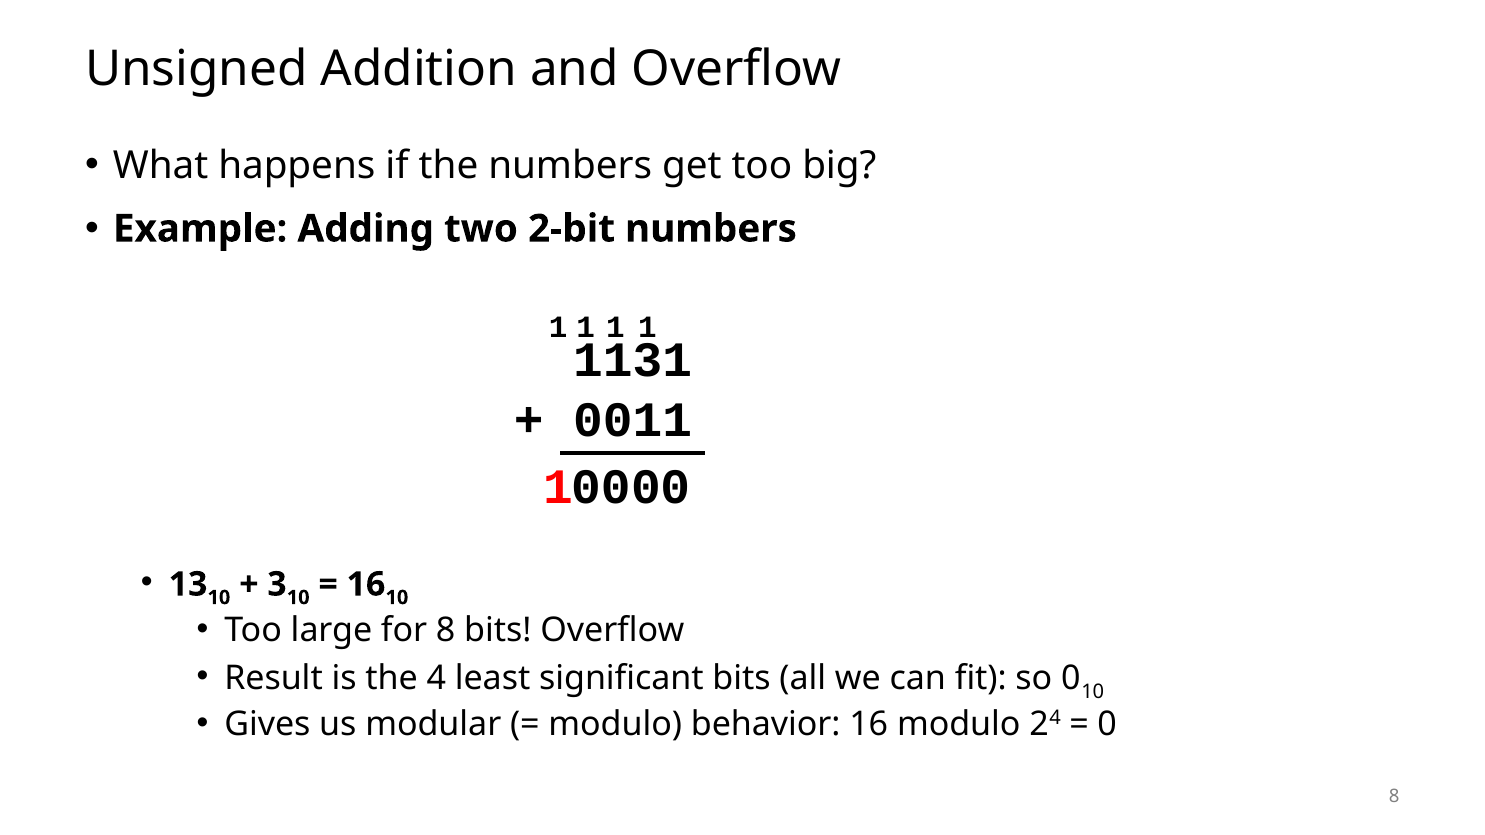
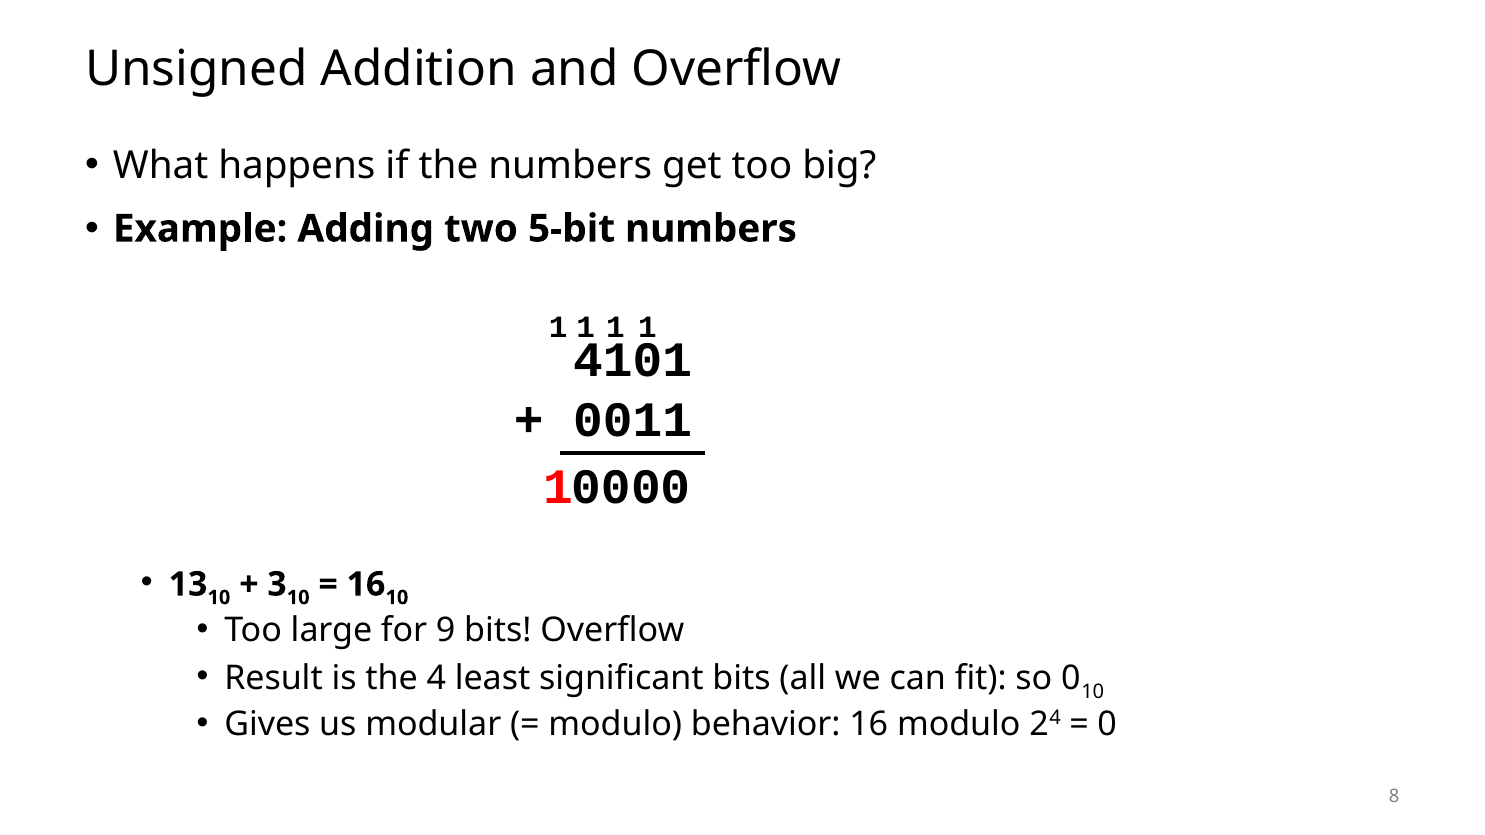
2-bit: 2-bit -> 5-bit (572, 229)
1131: 1131 -> 4101 (633, 361)
for 8: 8 -> 9 (446, 630)
